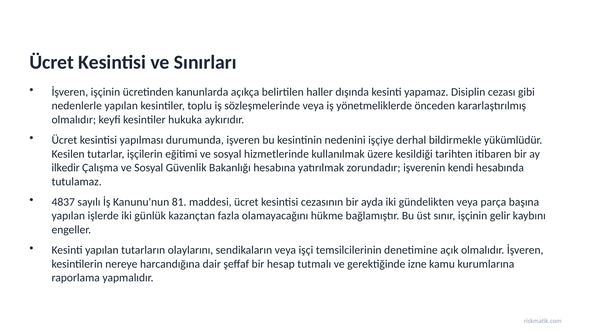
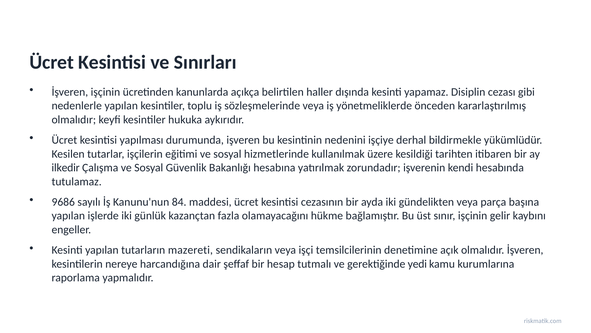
4837: 4837 -> 9686 (63, 202)
81: 81 -> 84 (179, 202)
olaylarını: olaylarını -> mazereti (190, 250)
izne: izne -> yedi (417, 264)
